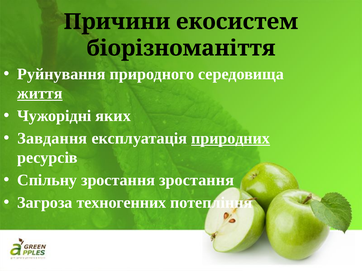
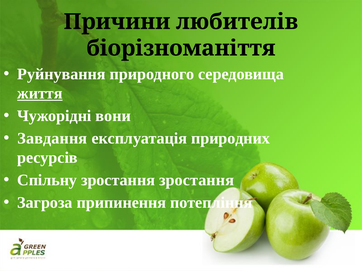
екосистем: екосистем -> любителів (237, 22)
яких: яких -> вони (113, 116)
природних underline: present -> none (231, 139)
техногенних: техногенних -> припинення (121, 203)
